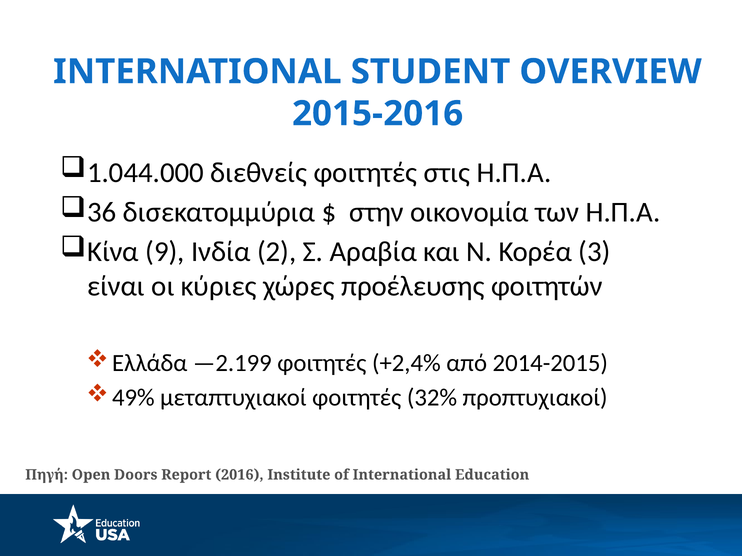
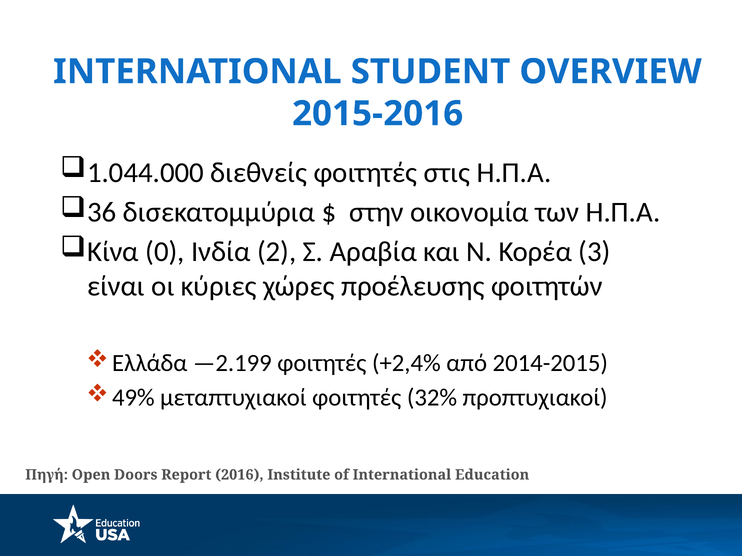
9: 9 -> 0 (165, 252)
